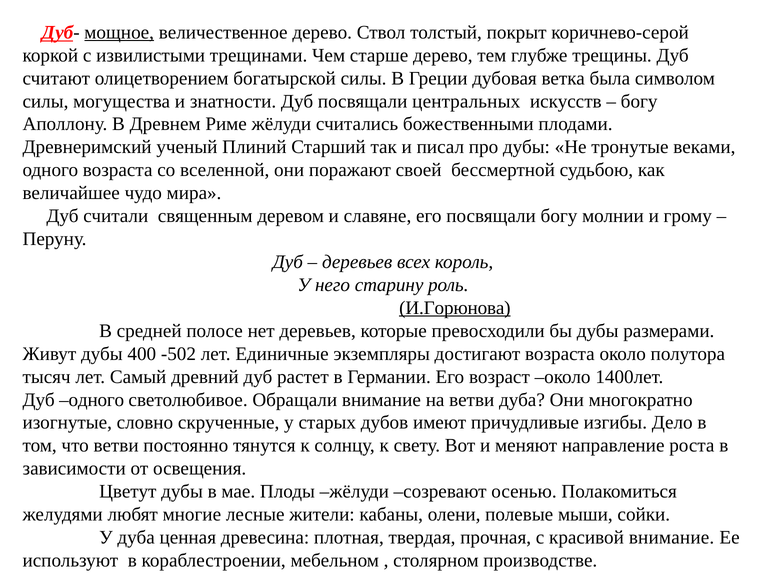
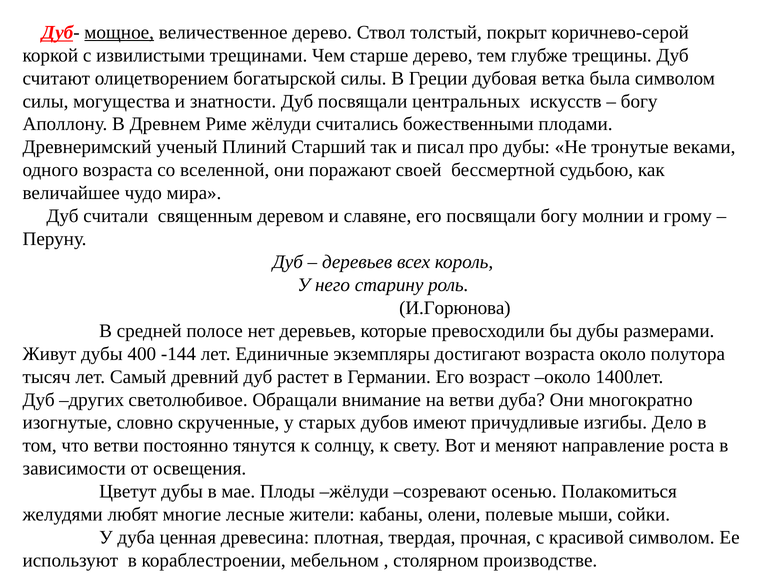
И.Горюнова underline: present -> none (455, 308)
-502: -502 -> -144 (178, 354)
Дуб одного: одного -> других (92, 400)
красивой внимание: внимание -> символом (672, 538)
